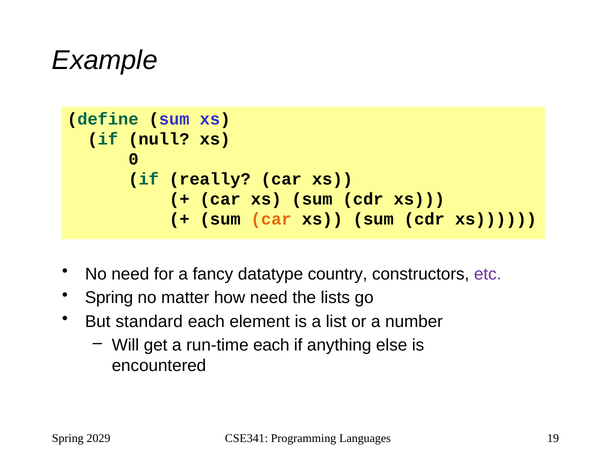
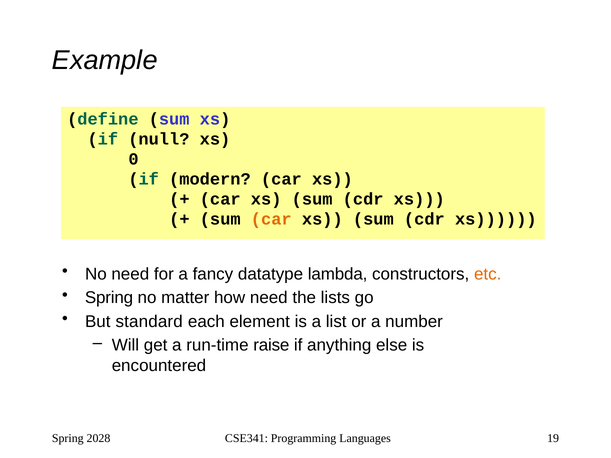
really: really -> modern (210, 179)
country: country -> lambda (338, 274)
etc colour: purple -> orange (488, 274)
run-time each: each -> raise (271, 345)
2029: 2029 -> 2028 (98, 439)
